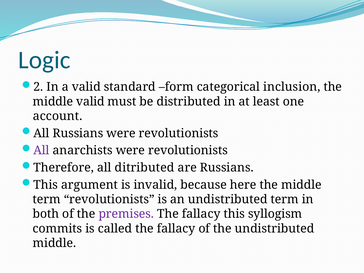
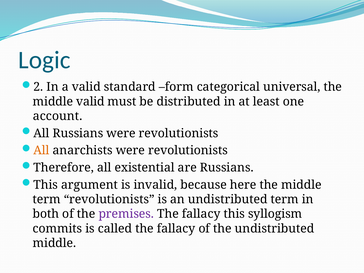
inclusion: inclusion -> universal (292, 87)
All colour: purple -> orange (41, 150)
ditributed: ditributed -> existential (145, 168)
